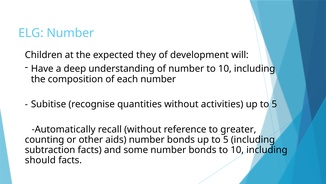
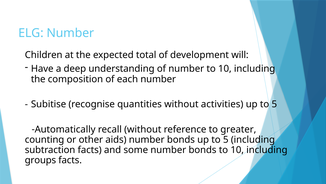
they: they -> total (146, 55)
should: should -> groups (40, 160)
